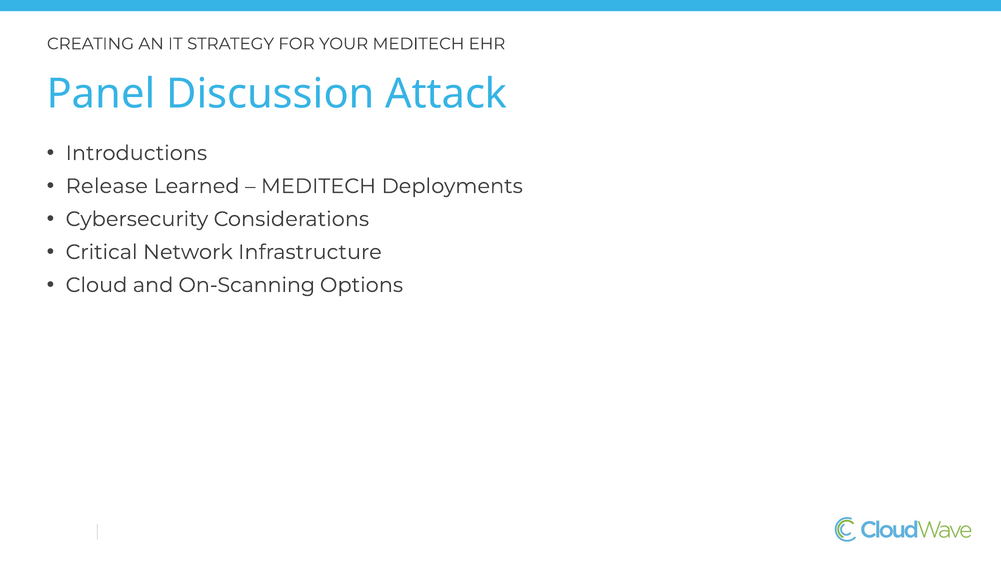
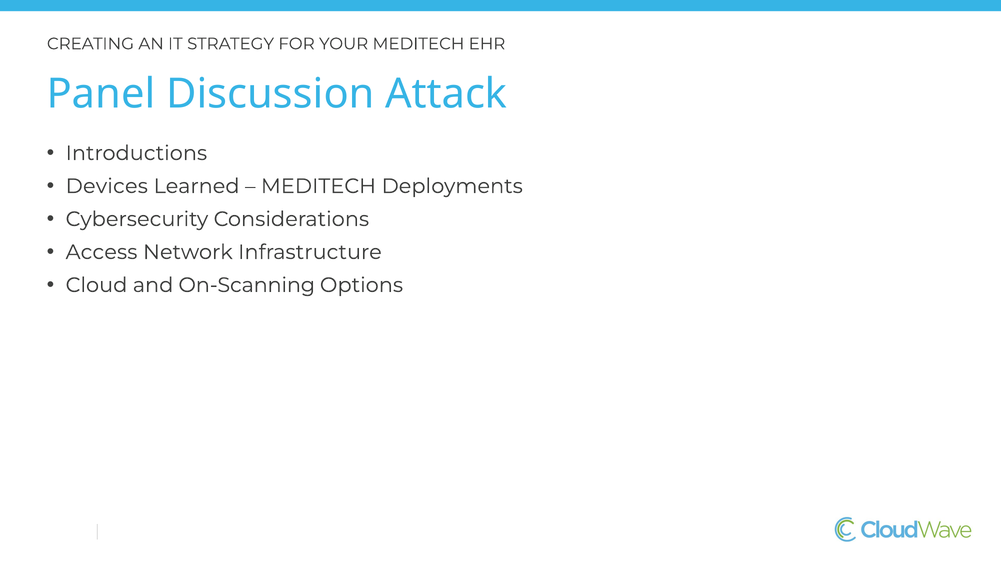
Release: Release -> Devices (107, 186)
Critical: Critical -> Access (102, 252)
